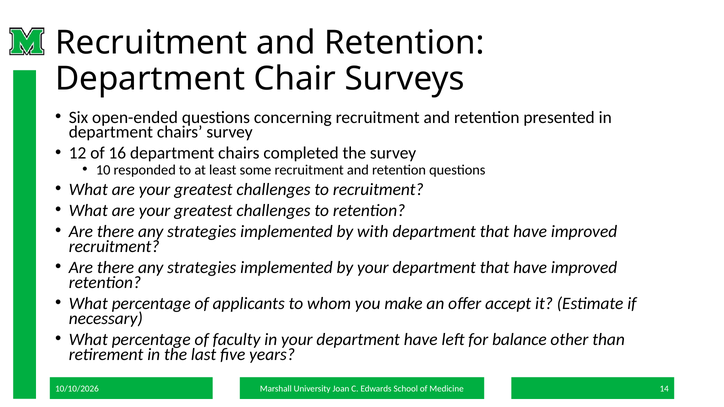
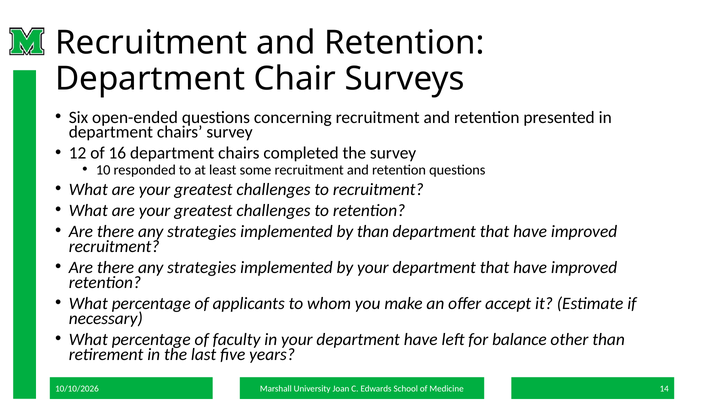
by with: with -> than (373, 232)
